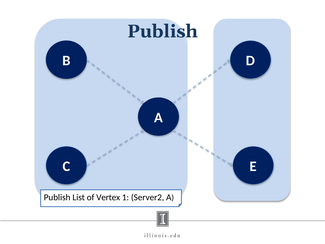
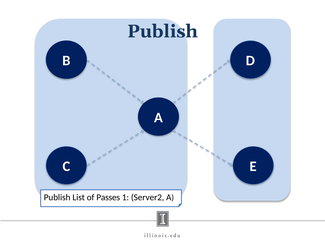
Vertex: Vertex -> Passes (108, 197)
